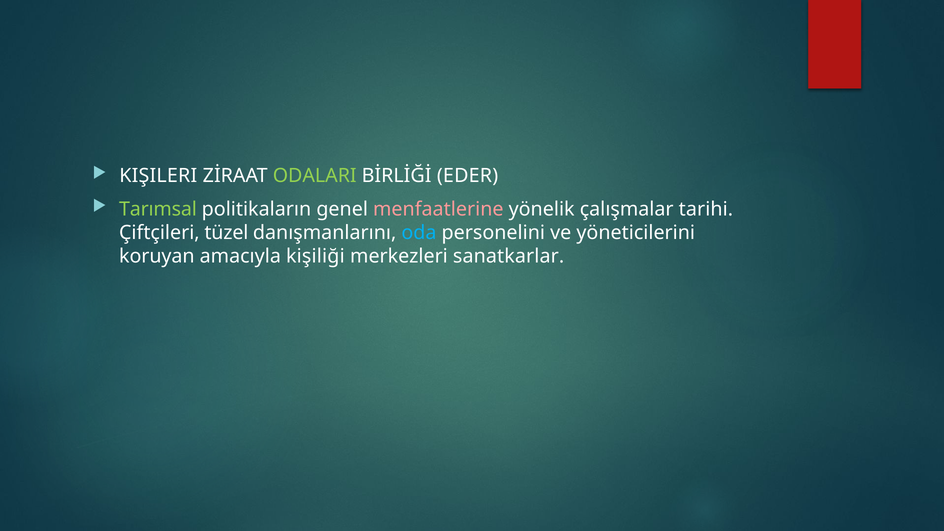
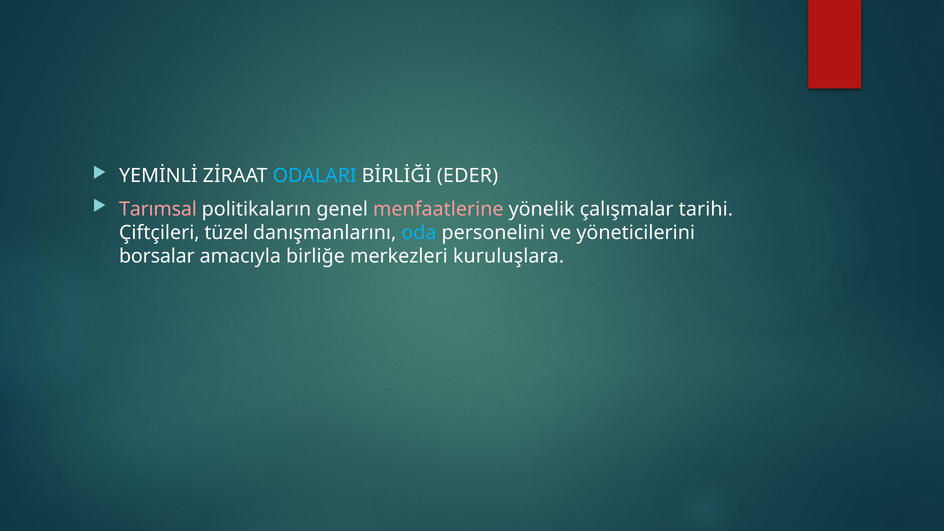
KIŞILERI: KIŞILERI -> YEMİNLİ (158, 176)
ODALARI colour: light green -> light blue (315, 176)
Tarımsal colour: light green -> pink (158, 209)
koruyan: koruyan -> borsalar (157, 256)
kişiliği: kişiliği -> birliğe (315, 256)
sanatkarlar: sanatkarlar -> kuruluşlara (509, 256)
